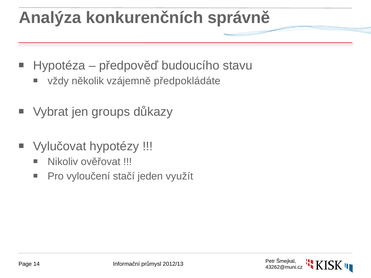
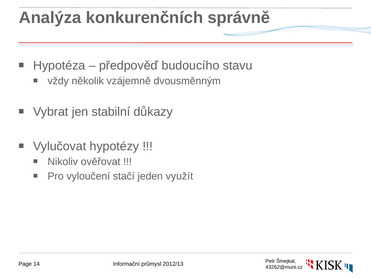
předpokládáte: předpokládáte -> dvousměnným (187, 81)
groups: groups -> stabilní (111, 112)
